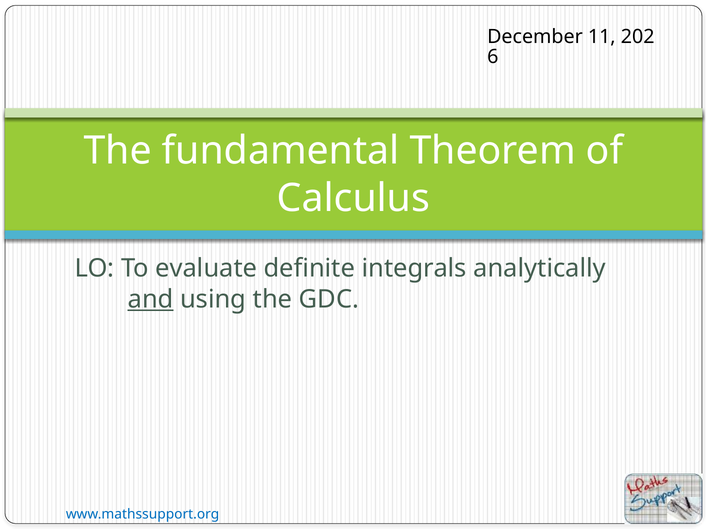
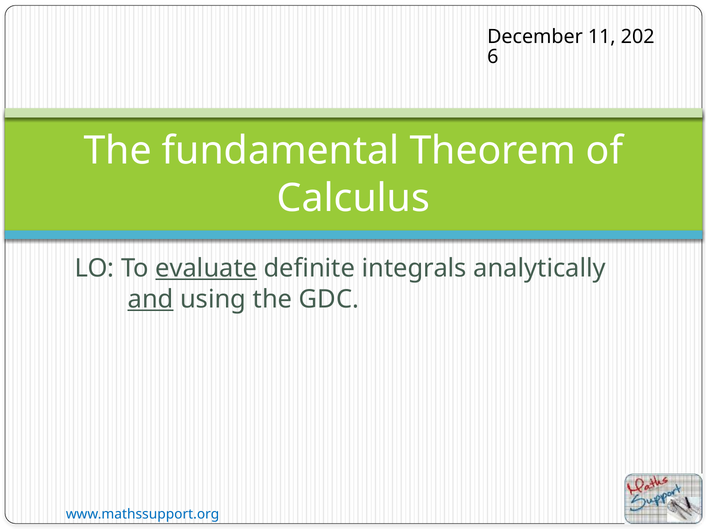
evaluate underline: none -> present (206, 268)
